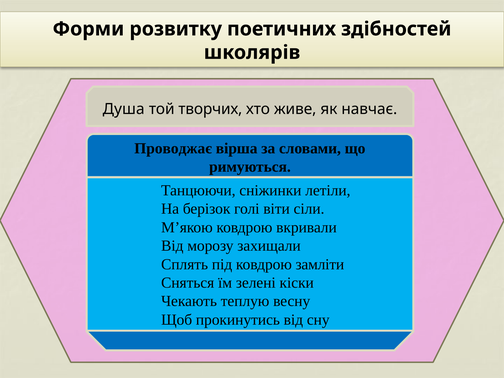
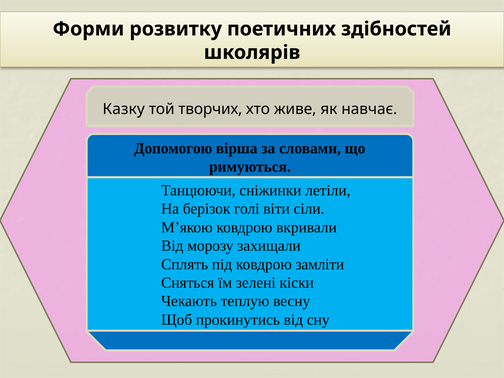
Душа: Душа -> Казку (124, 109)
Проводжає: Проводжає -> Допомогою (173, 148)
